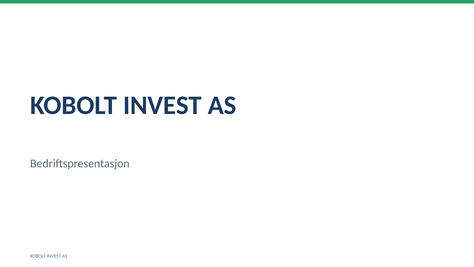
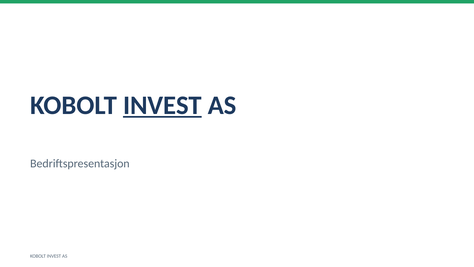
INVEST underline: none -> present (162, 105)
